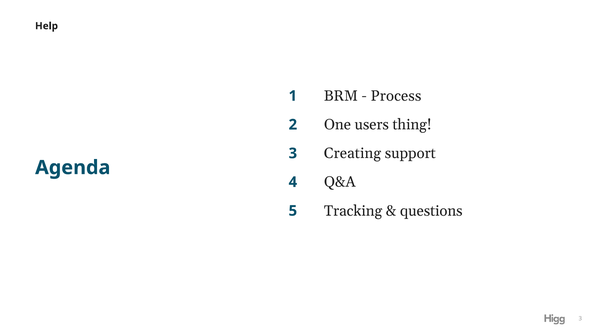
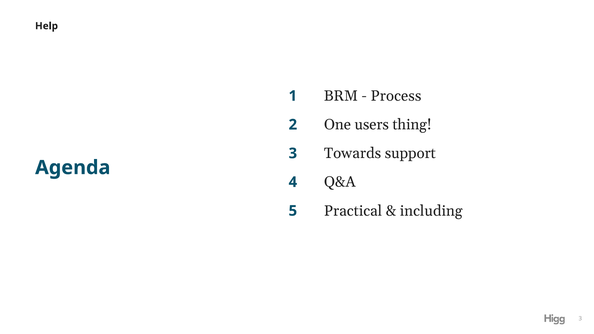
Creating: Creating -> Towards (353, 153)
Tracking: Tracking -> Practical (353, 211)
questions: questions -> including (431, 211)
